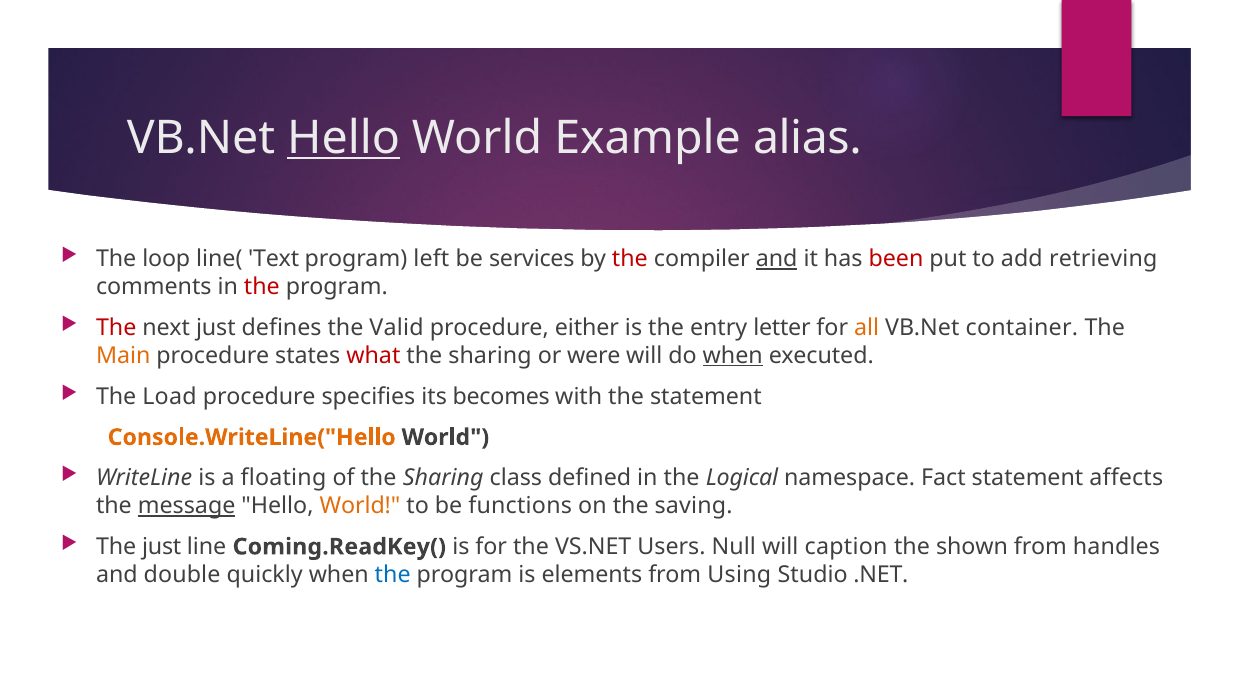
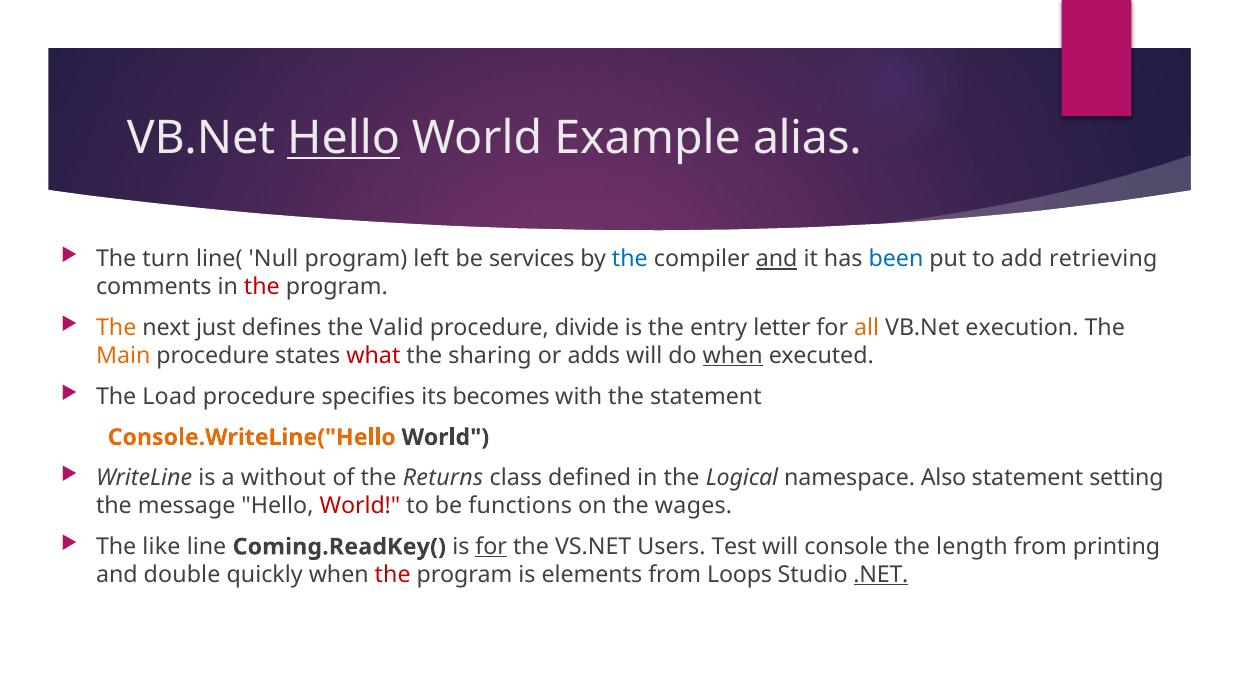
loop: loop -> turn (166, 259)
Text: Text -> Null (273, 259)
the colour: red -> blue (630, 259)
been colour: red -> blue (896, 259)
The colour: red -> orange (116, 328)
either: either -> divide (587, 328)
container: container -> execution (1022, 328)
were: were -> adds (594, 356)
floating: floating -> without (283, 478)
of the Sharing: Sharing -> Returns (443, 478)
Fact: Fact -> Also (944, 478)
affects: affects -> setting (1126, 478)
message underline: present -> none (187, 506)
World colour: orange -> red (360, 506)
saving: saving -> wages (694, 506)
The just: just -> like (161, 547)
for underline: none -> present (491, 547)
Null: Null -> Test (734, 547)
caption: caption -> console (846, 547)
shown: shown -> length (972, 547)
handles: handles -> printing (1117, 547)
the colour: blue -> red (393, 575)
Using: Using -> Loops (740, 575)
.NET underline: none -> present (881, 575)
